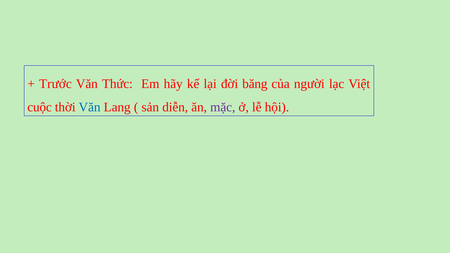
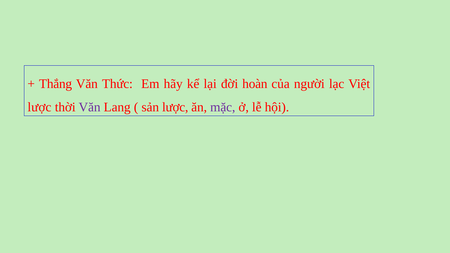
Trước: Trước -> Thắng (56, 84)
băng: băng -> hoàn (255, 84)
cuộc: cuộc -> lược (39, 107)
Văn colour: blue -> purple (90, 107)
sản diễn: diễn -> lược (175, 107)
